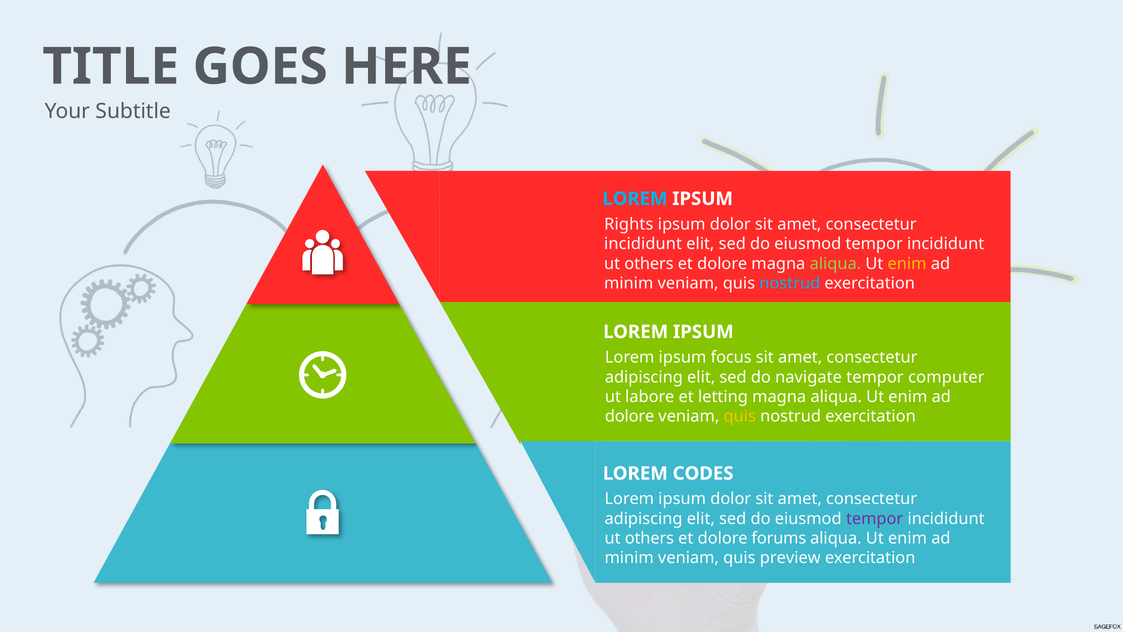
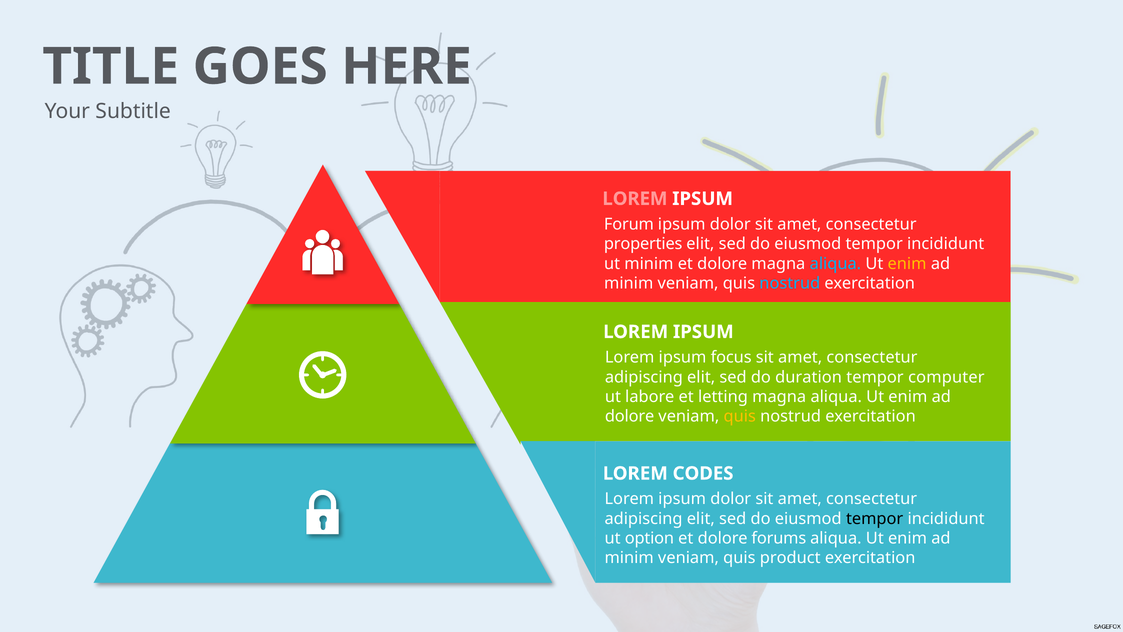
LOREM colour: light blue -> pink (635, 199)
Rights: Rights -> Forum (629, 224)
incididunt: incididunt -> properties (643, 244)
others: others -> minim (649, 264)
aliqua colour: light green -> light blue (835, 264)
navigate: navigate -> duration (809, 377)
tempor colour: purple -> black (875, 518)
others: others -> option (649, 538)
preview: preview -> product (790, 558)
